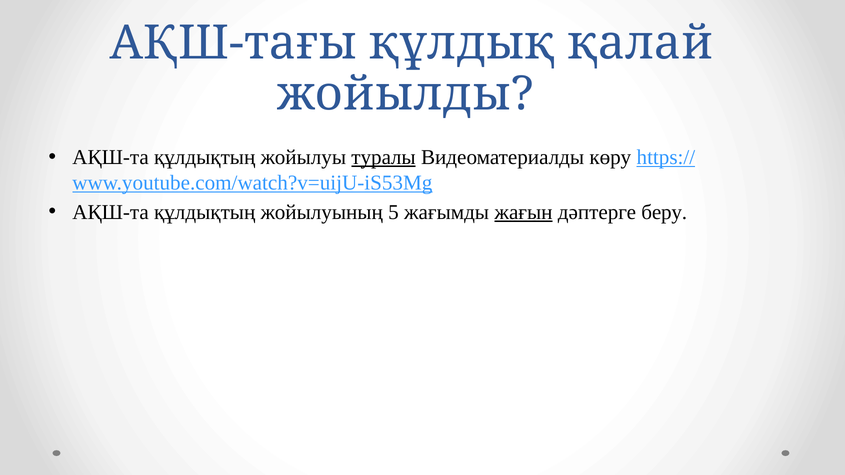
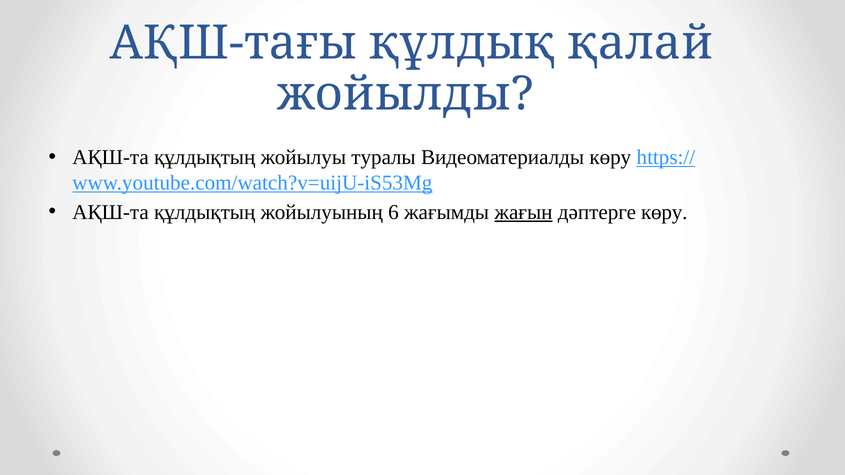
туралы underline: present -> none (384, 157)
5: 5 -> 6 (393, 212)
дәптерге беру: беру -> көру (664, 212)
